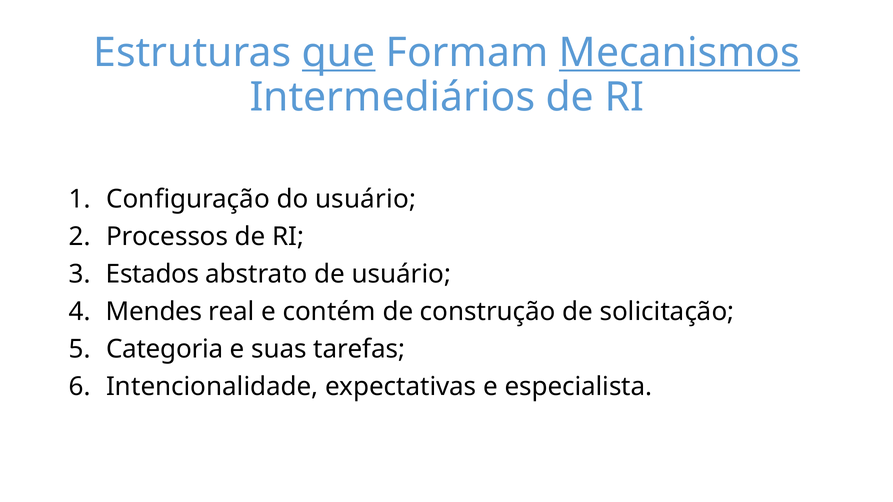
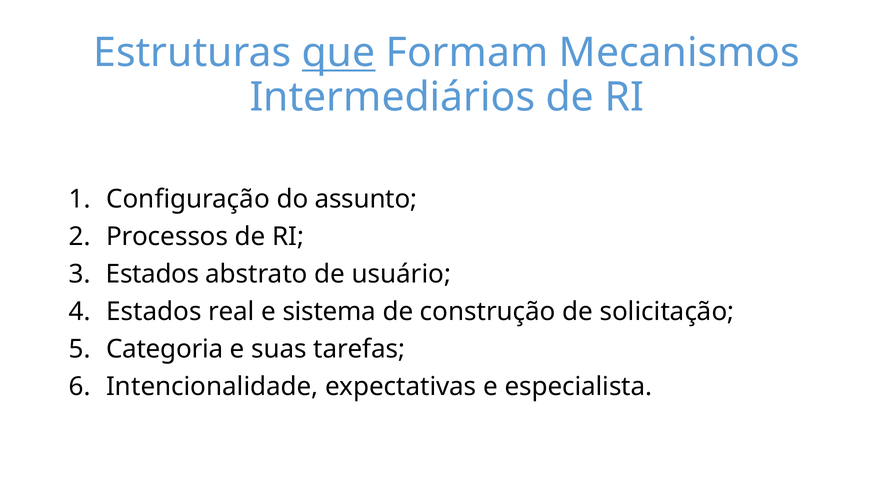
Mecanismos underline: present -> none (679, 53)
do usuário: usuário -> assunto (366, 200)
Mendes: Mendes -> Estados (154, 312)
contém: contém -> sistema (329, 312)
